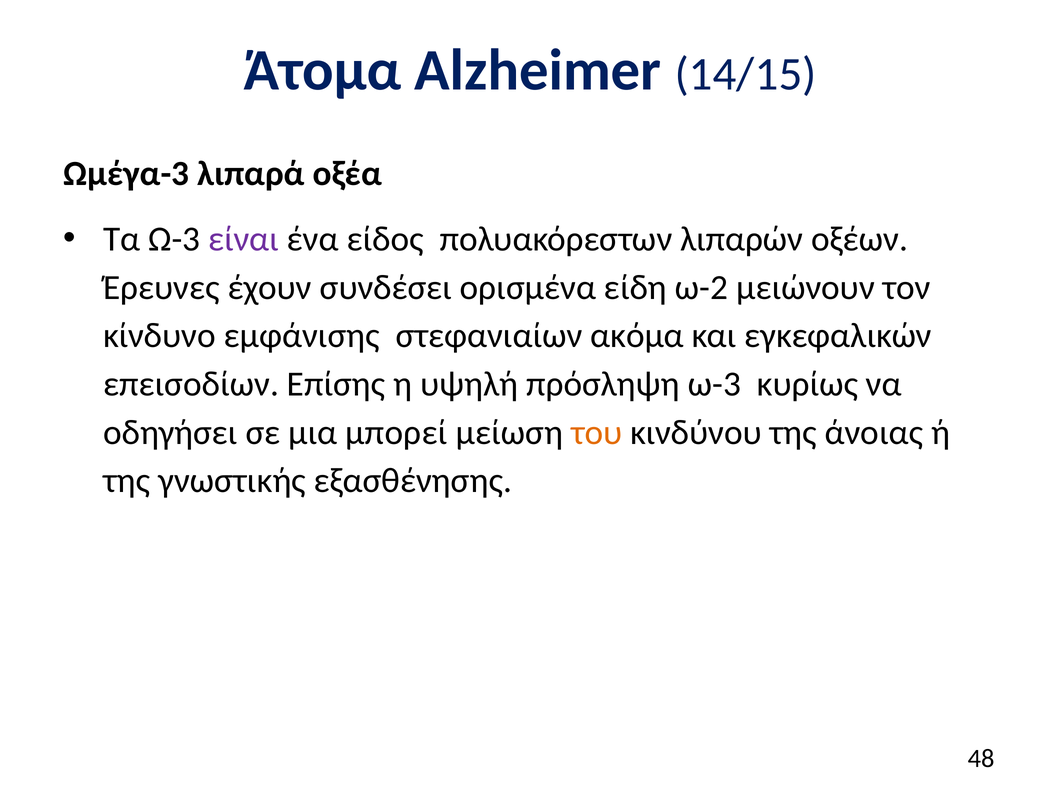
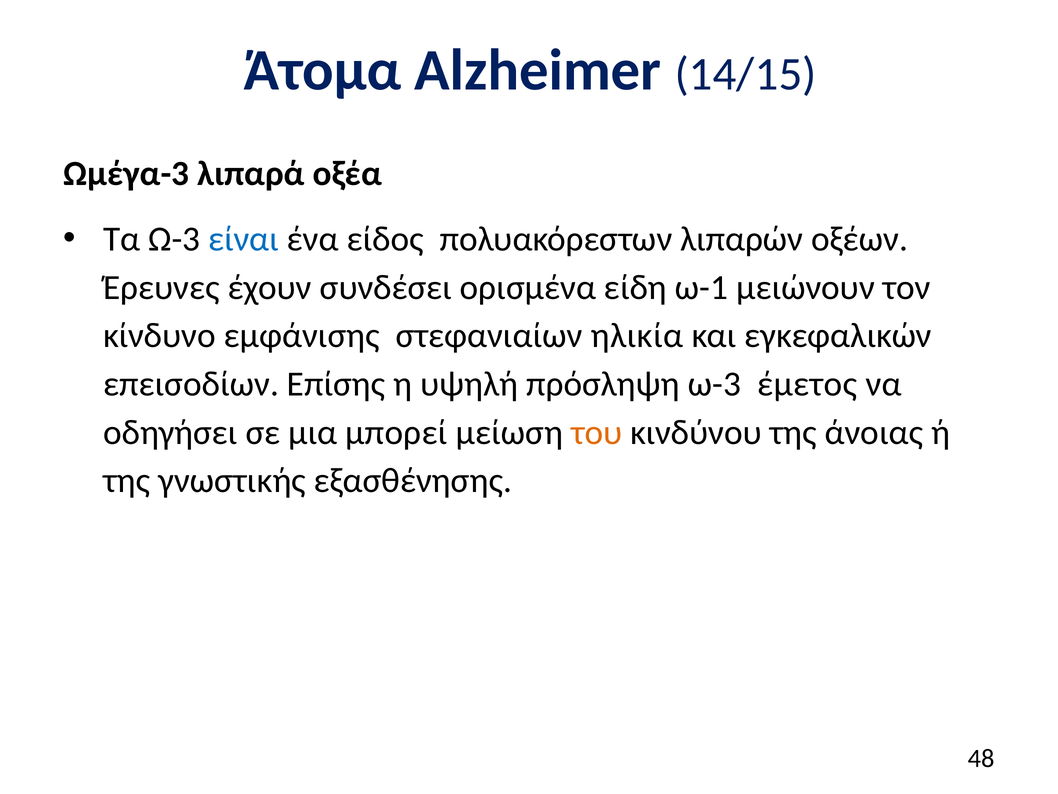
είναι colour: purple -> blue (244, 239)
ω-2: ω-2 -> ω-1 (702, 287)
ακόμα: ακόμα -> ηλικία (637, 336)
κυρίως: κυρίως -> έμετος (807, 384)
